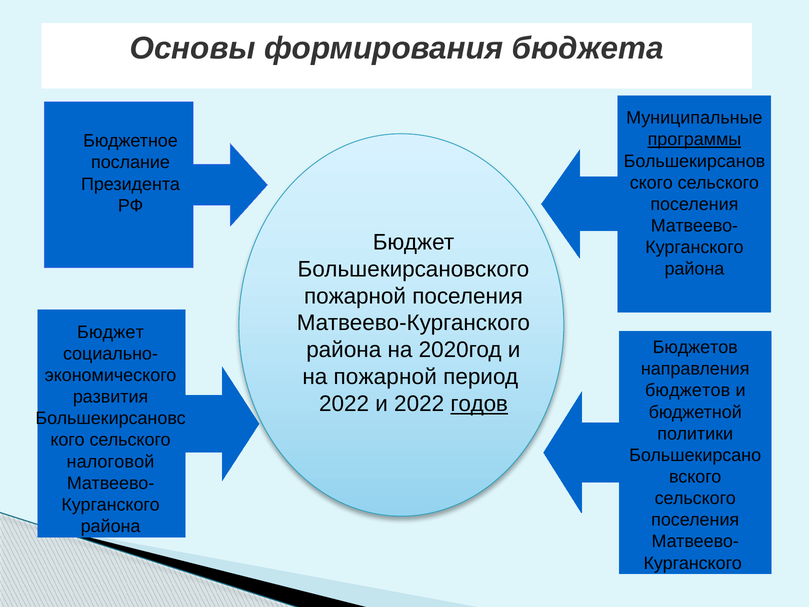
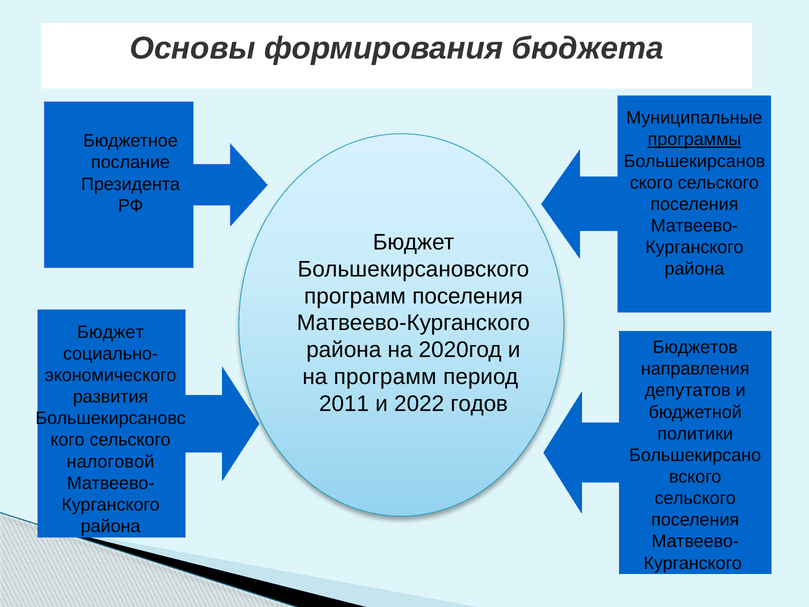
пожарной: пожарной -> программ (355, 296)
на пожарной: пожарной -> программ (385, 377)
бюджетов: бюджетов -> депутатов (688, 390)
2022: 2022 -> 2011 (344, 404)
годов underline: present -> none (479, 404)
